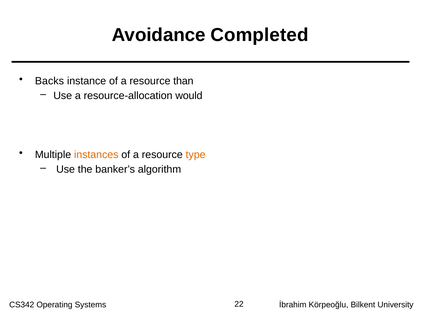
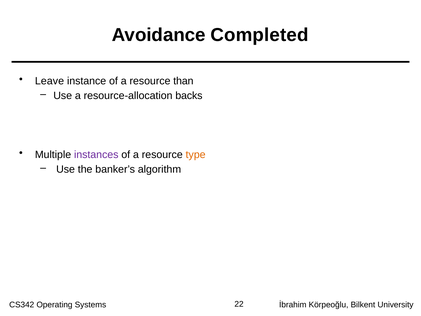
Backs: Backs -> Leave (49, 81)
would: would -> backs (189, 96)
instances colour: orange -> purple (96, 155)
